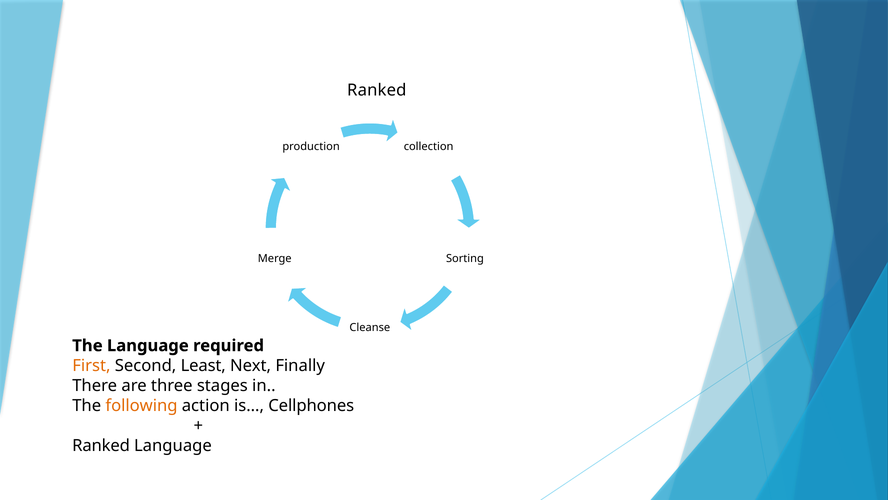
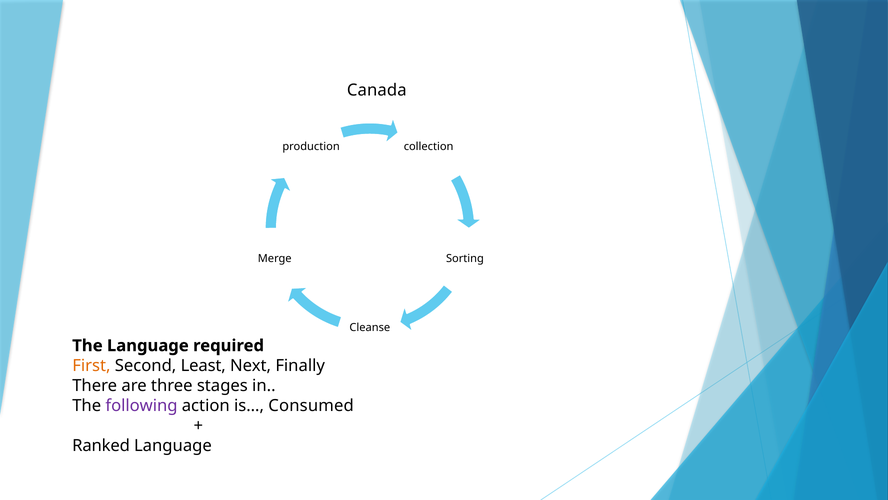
Ranked: Ranked -> Canada (377, 90)
following colour: orange -> purple (141, 405)
Cellphones: Cellphones -> Consumed (311, 405)
